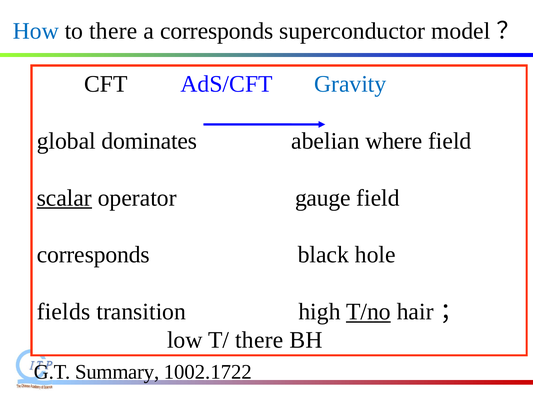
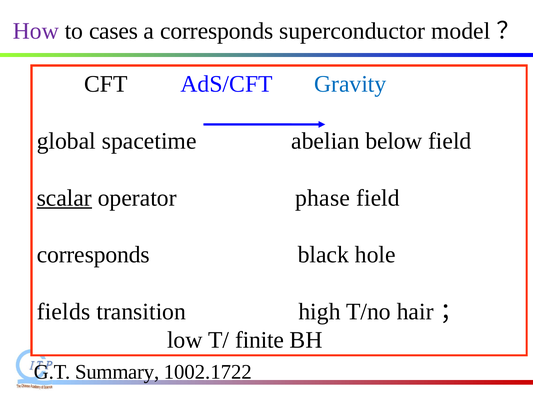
How colour: blue -> purple (36, 31)
to there: there -> cases (114, 31)
dominates: dominates -> spacetime (149, 141)
where: where -> below (394, 141)
gauge: gauge -> phase (323, 198)
T/no underline: present -> none (368, 311)
T/ there: there -> finite (260, 340)
